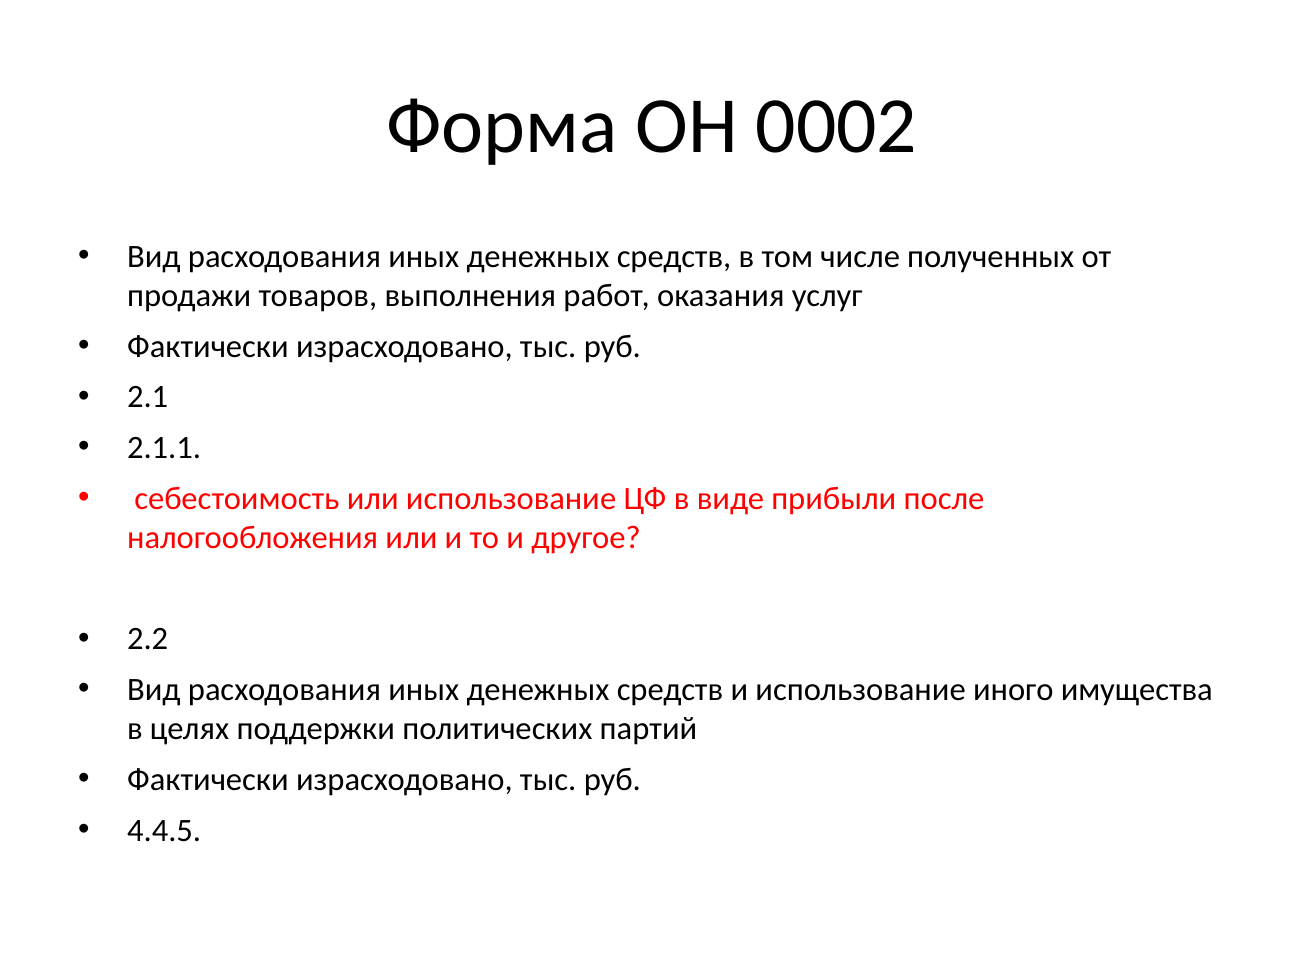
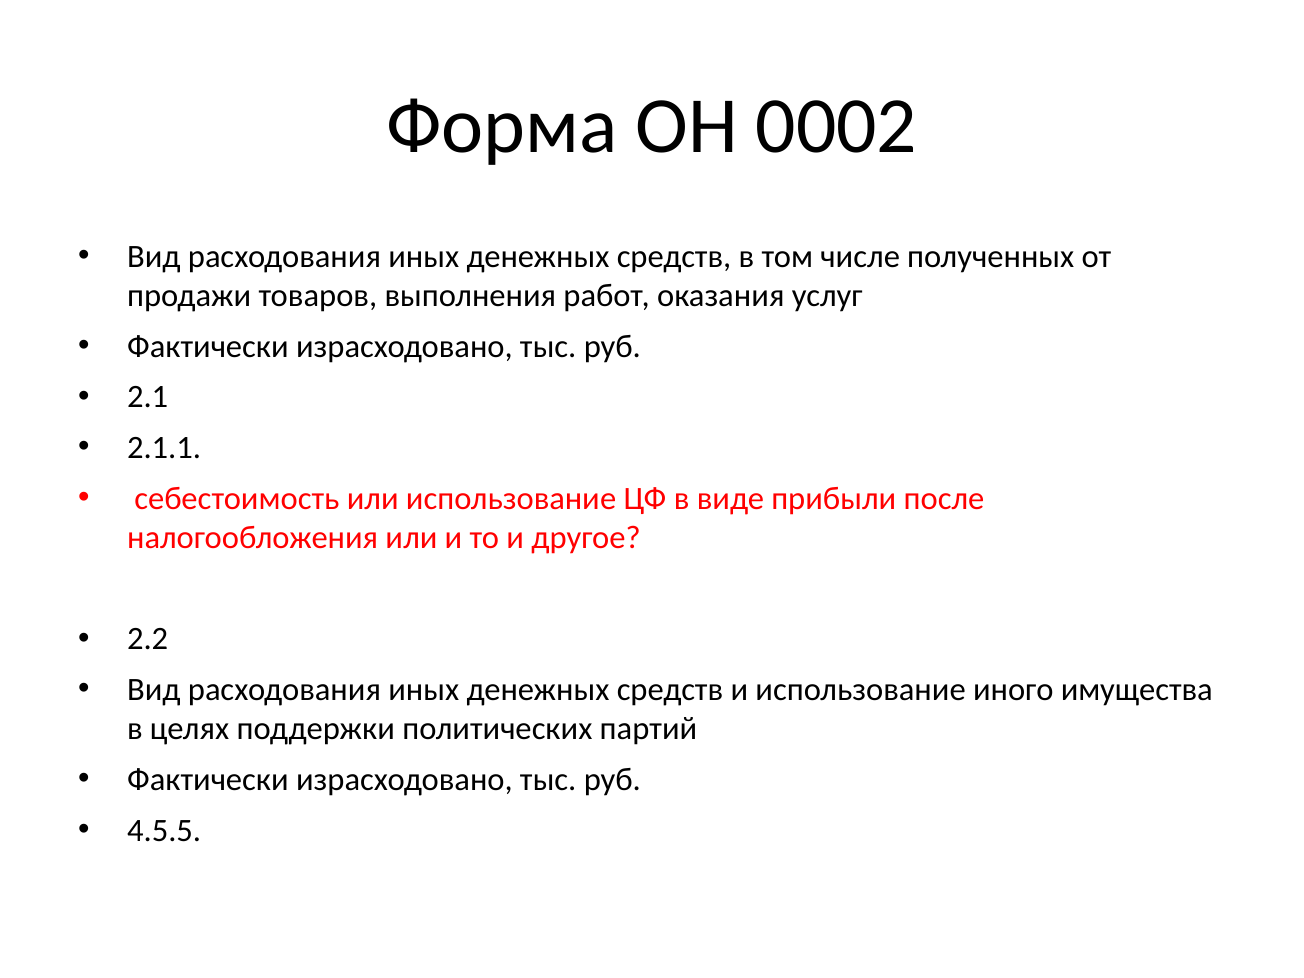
4.4.5: 4.4.5 -> 4.5.5 (164, 830)
